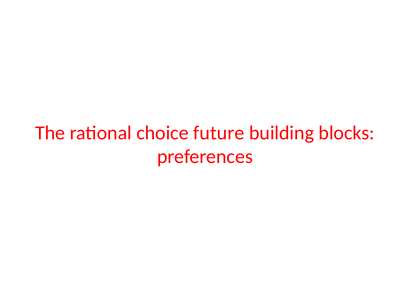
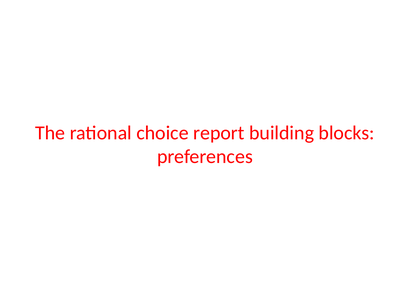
future: future -> report (219, 133)
